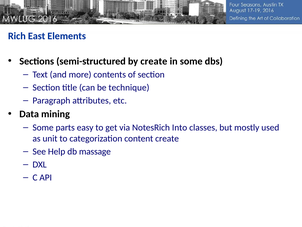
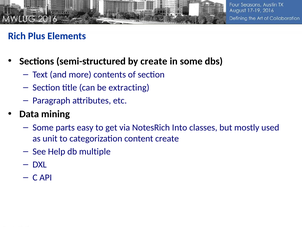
East: East -> Plus (37, 36)
technique: technique -> extracting (129, 87)
massage: massage -> multiple (95, 151)
